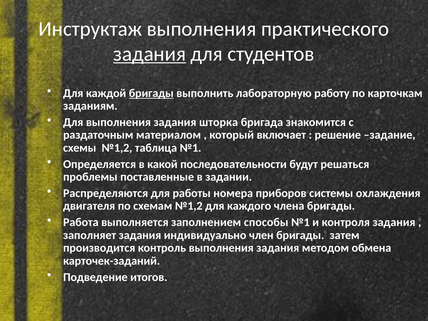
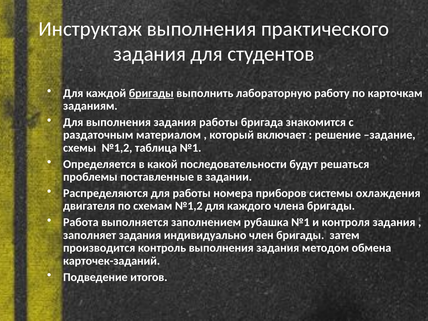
задания underline: present -> none (150, 54)
задания шторка: шторка -> работы (219, 122)
способы: способы -> рубашка (266, 222)
